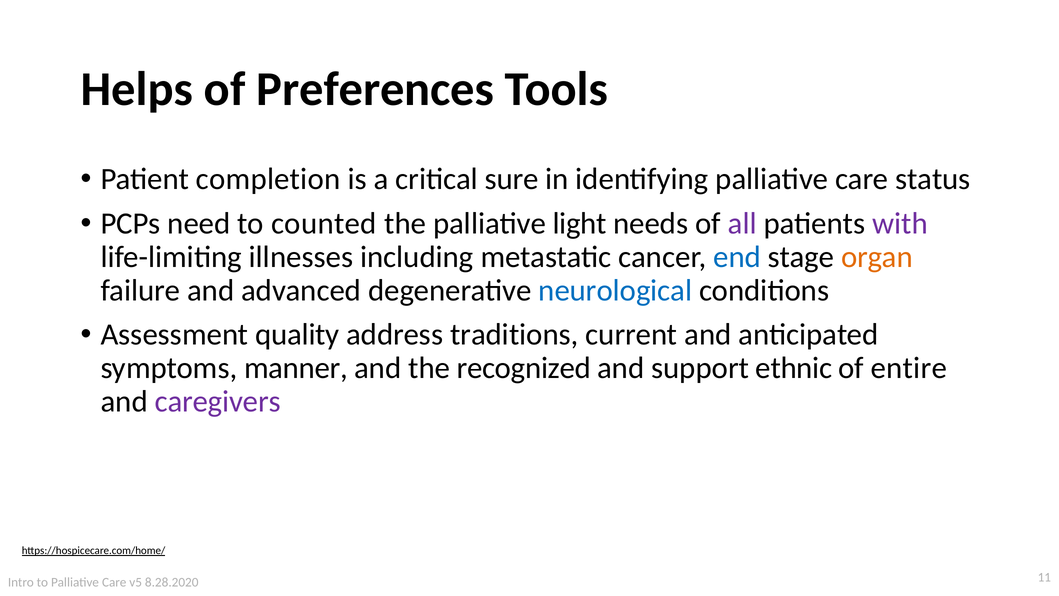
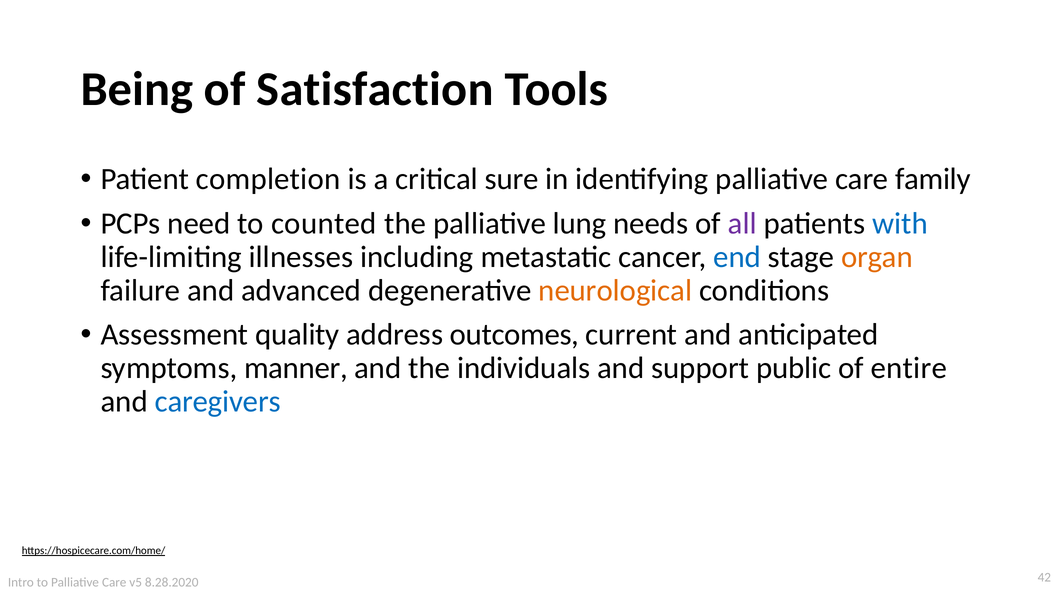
Helps: Helps -> Being (137, 89)
Preferences: Preferences -> Satisfaction (375, 89)
status: status -> family (933, 179)
light: light -> lung (580, 223)
with colour: purple -> blue (900, 223)
neurological colour: blue -> orange (615, 290)
traditions: traditions -> outcomes (514, 335)
recognized: recognized -> individuals (524, 368)
ethnic: ethnic -> public (794, 368)
caregivers colour: purple -> blue (218, 401)
11: 11 -> 42 (1044, 577)
